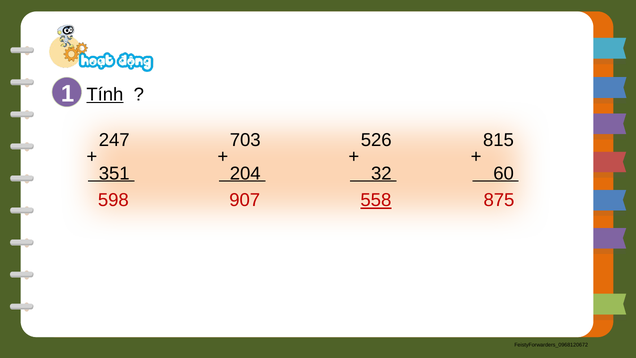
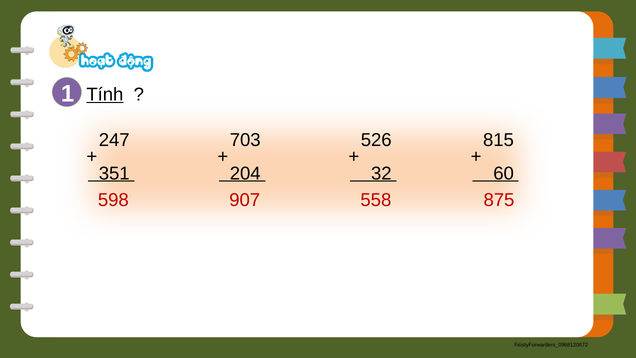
558 underline: present -> none (376, 200)
